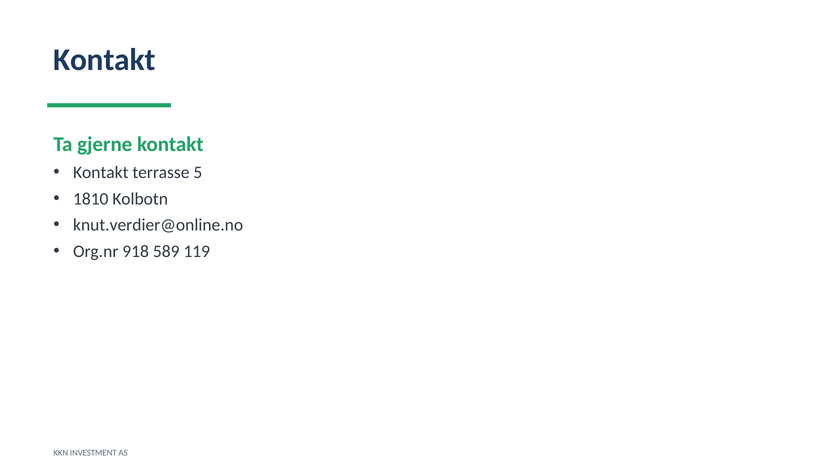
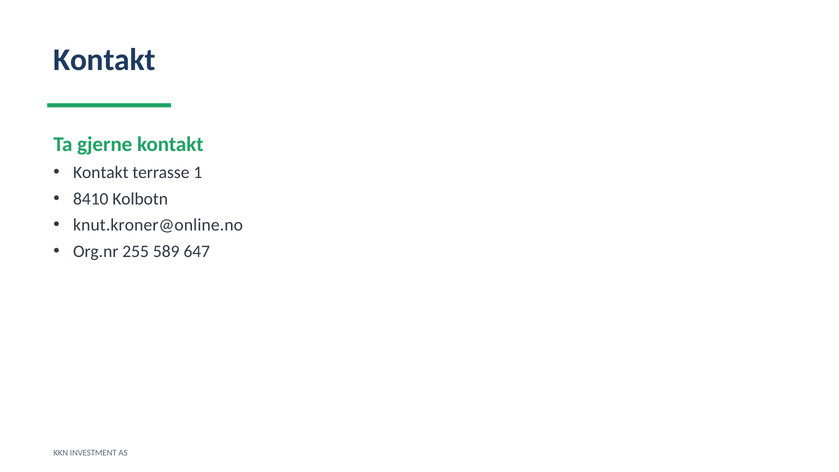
5: 5 -> 1 (198, 173)
1810: 1810 -> 8410 (91, 199)
knut.verdier@online.no: knut.verdier@online.no -> knut.kroner@online.no (158, 225)
918: 918 -> 255 (136, 251)
119: 119 -> 647 (197, 251)
